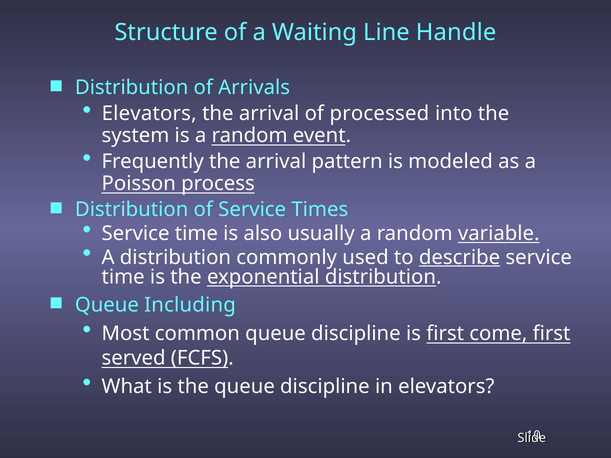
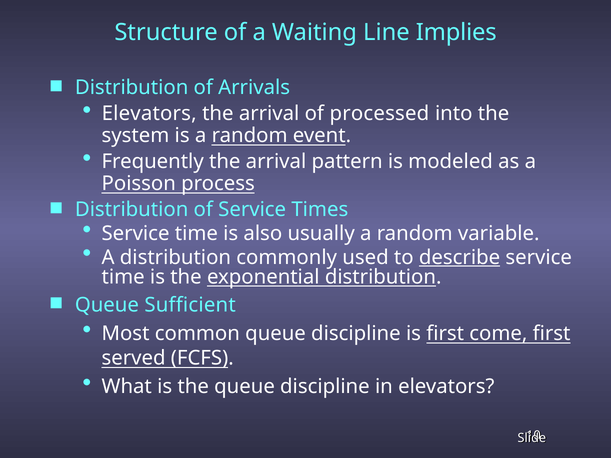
Handle: Handle -> Implies (456, 32)
variable underline: present -> none (499, 234)
Including: Including -> Sufficient (190, 305)
